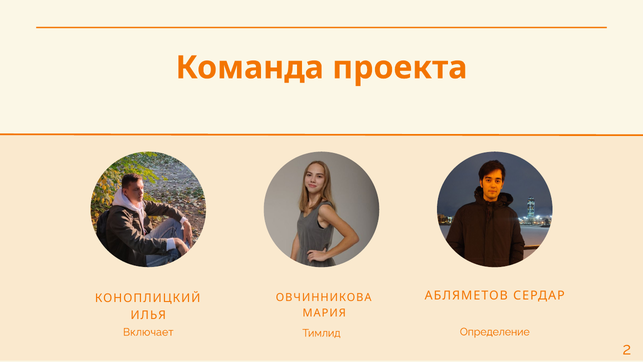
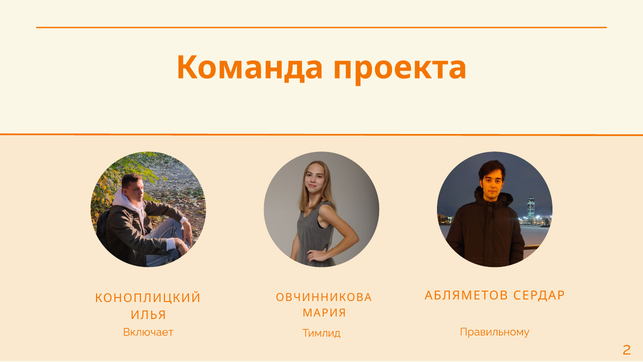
Определение: Определение -> Правильному (495, 332)
